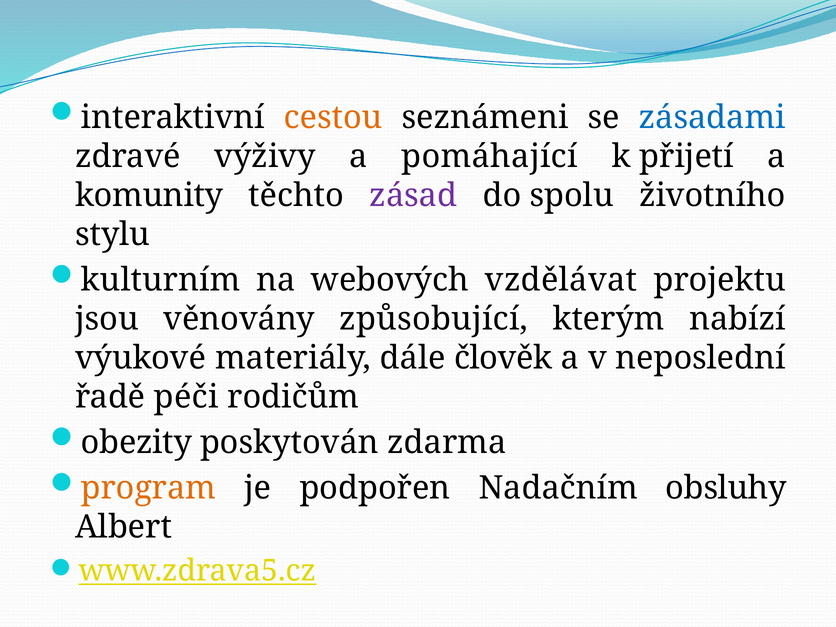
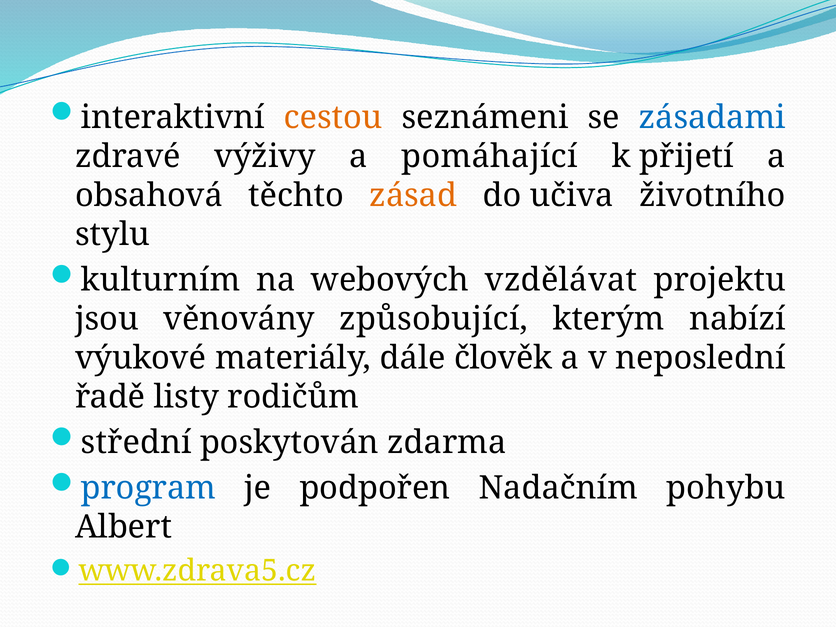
komunity: komunity -> obsahová (149, 195)
zásad colour: purple -> orange (413, 195)
spolu: spolu -> učiva (572, 195)
péči: péči -> listy (186, 397)
obezity: obezity -> střední (136, 443)
program colour: orange -> blue (148, 488)
obsluhy: obsluhy -> pohybu (726, 488)
